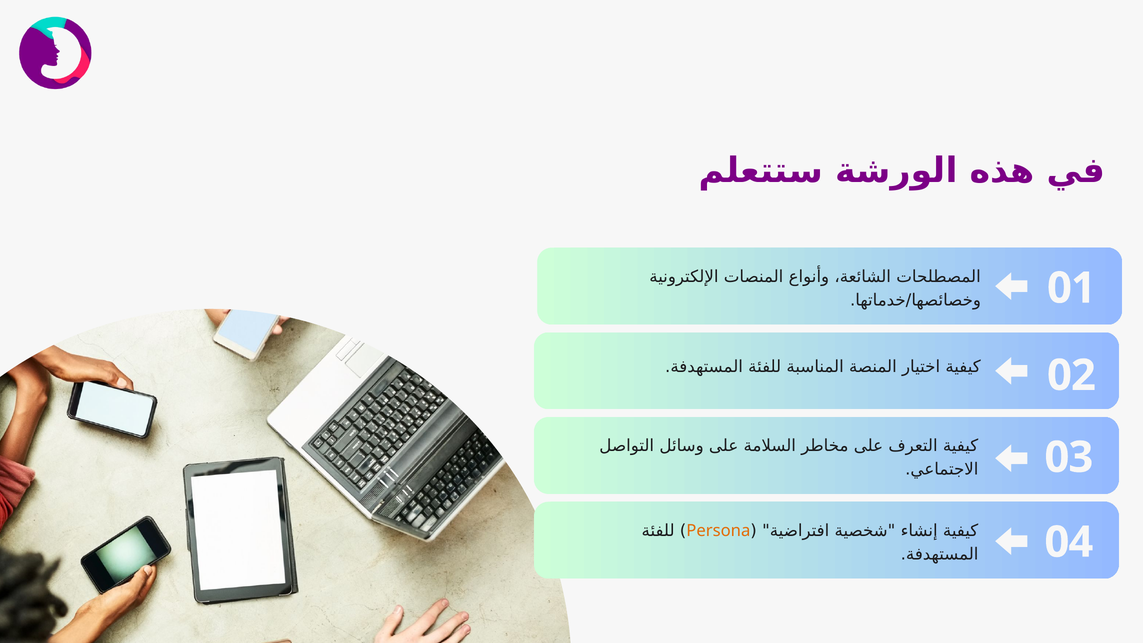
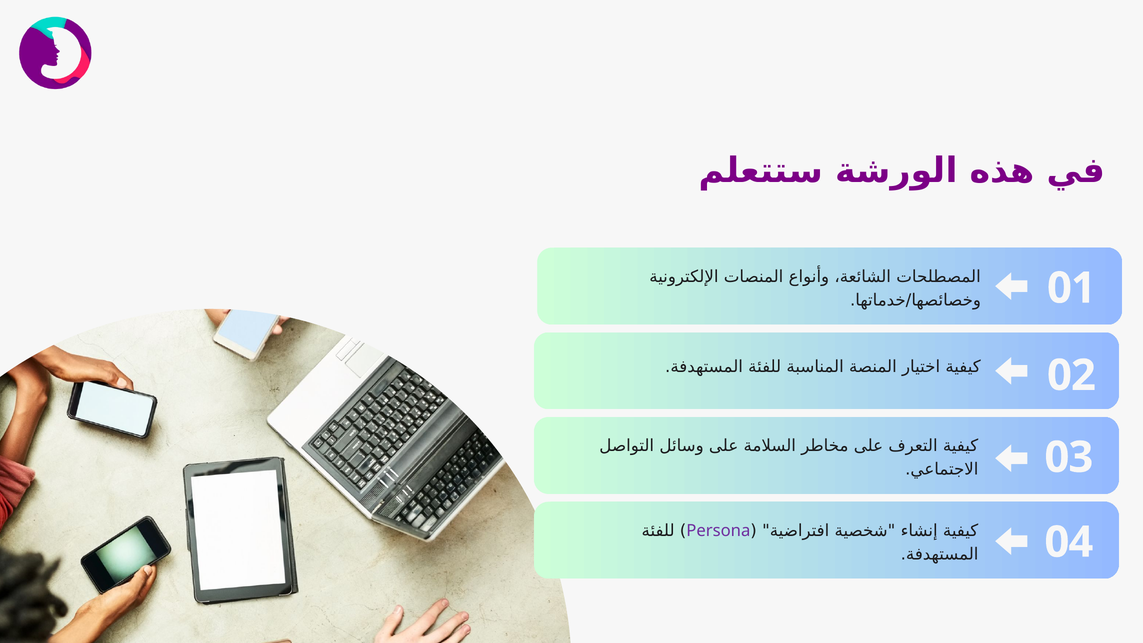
Persona colour: orange -> purple (718, 531)
